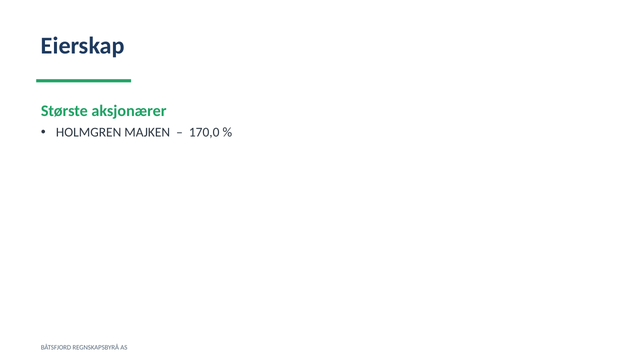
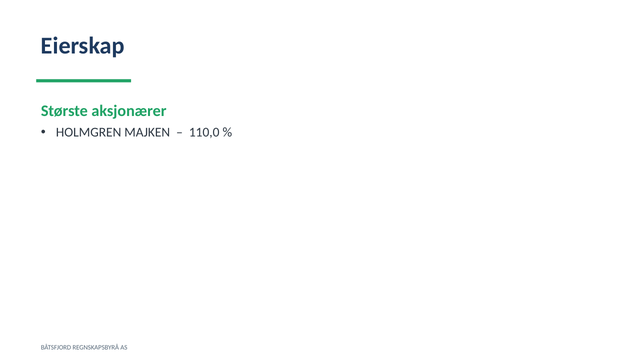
170,0: 170,0 -> 110,0 (204, 132)
